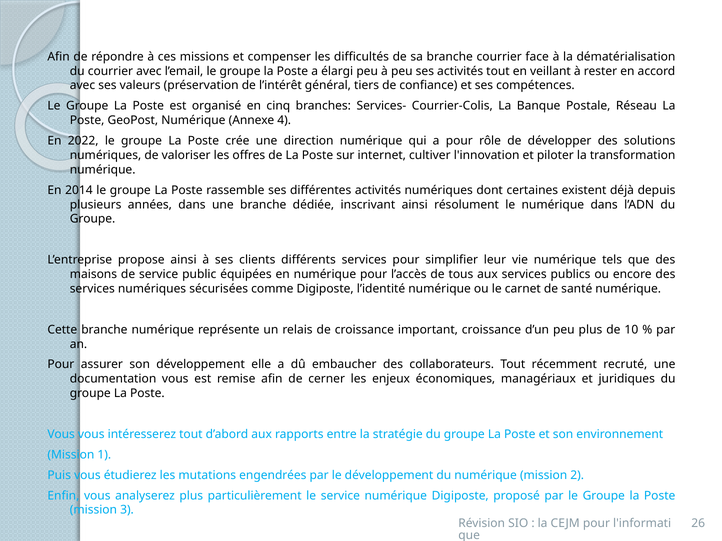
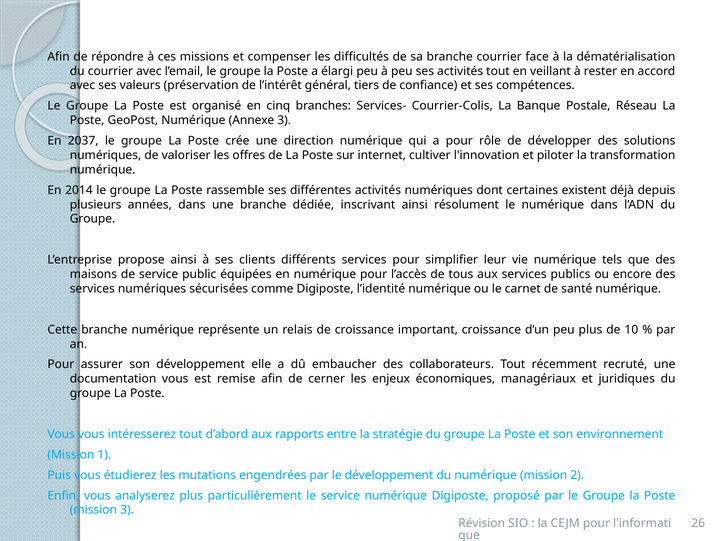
Annexe 4: 4 -> 3 (284, 121)
2022: 2022 -> 2037 (83, 141)
